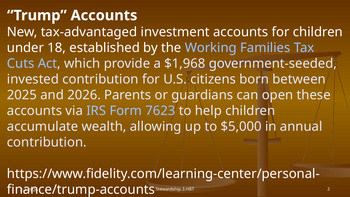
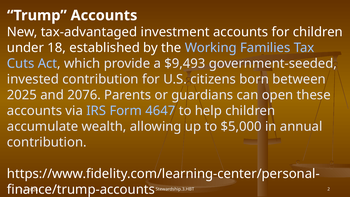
$1,968: $1,968 -> $9,493 (185, 63)
2026: 2026 -> 2076 (84, 95)
7623: 7623 -> 4647 (160, 111)
